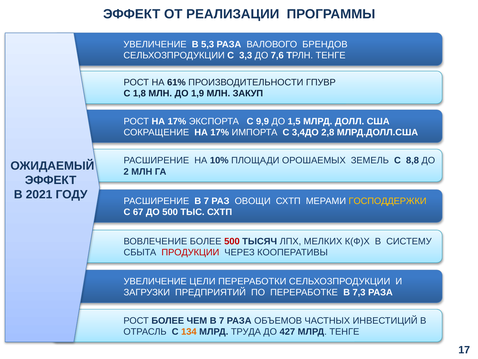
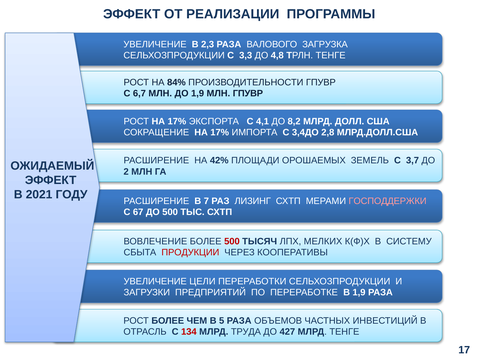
5,3: 5,3 -> 2,3 (208, 44)
БРЕНДОВ: БРЕНДОВ -> ЗАГРУЗКА (325, 44)
7,6: 7,6 -> 4,8 (277, 55)
61%: 61% -> 84% (176, 82)
1,8: 1,8 -> 6,7 (139, 93)
МЛН ЗАКУП: ЗАКУП -> ГПУВР (248, 93)
9,9: 9,9 -> 4,1 (262, 121)
1,5: 1,5 -> 8,2 (294, 121)
10%: 10% -> 42% (219, 160)
8,8: 8,8 -> 3,7 (412, 160)
ОВОЩИ: ОВОЩИ -> ЛИЗИНГ (253, 201)
ГОСПОДДЕРЖКИ colour: yellow -> pink (388, 201)
В 7,3: 7,3 -> 1,9 (359, 292)
ЧЕМ В 7: 7 -> 5 (222, 320)
134 colour: orange -> red (189, 331)
